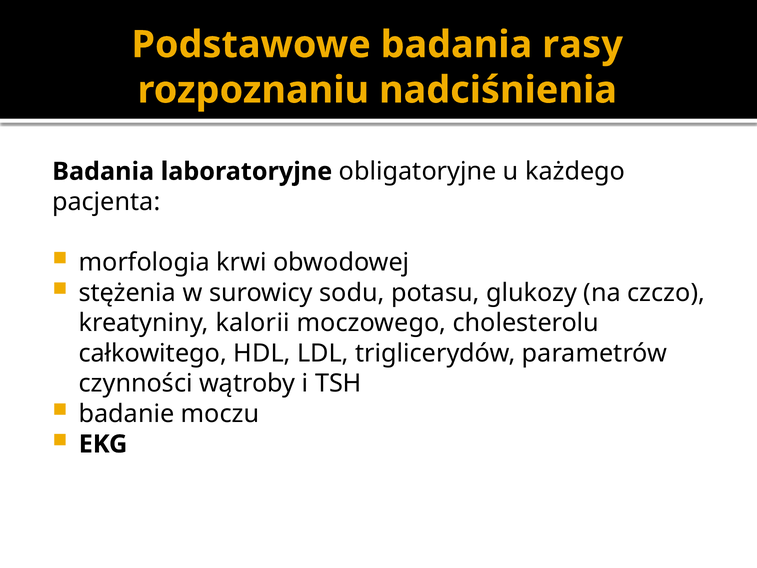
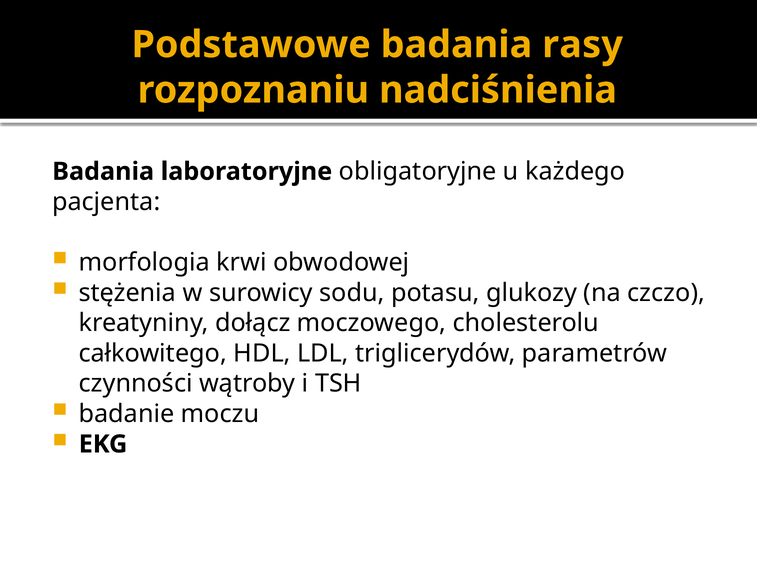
kalorii: kalorii -> dołącz (253, 323)
